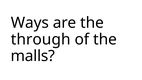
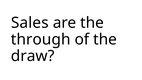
Ways: Ways -> Sales (30, 23)
malls: malls -> draw (33, 56)
